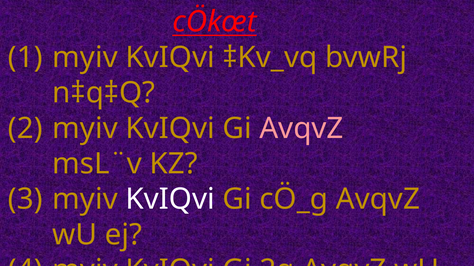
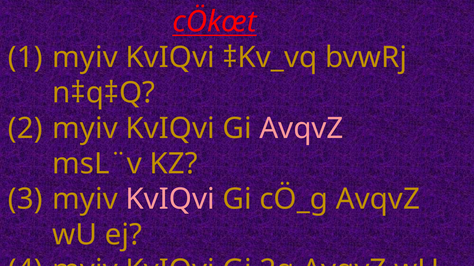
KvIQvi colour: white -> pink (170, 200)
